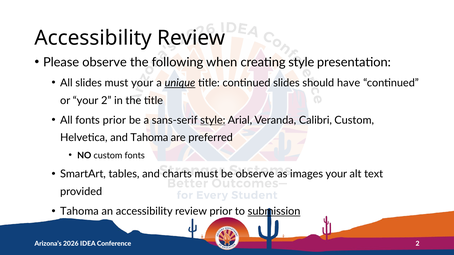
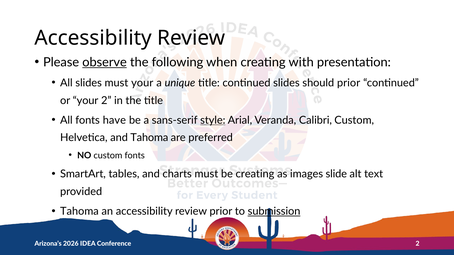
observe underline: none -> present (105, 62)
creating style: style -> with (301, 62)
unique underline: present -> none (180, 83)
should have: have -> prior (349, 83)
fonts prior: prior -> have (114, 120)
be observe: observe -> creating (255, 174)
images your: your -> slide (336, 174)
